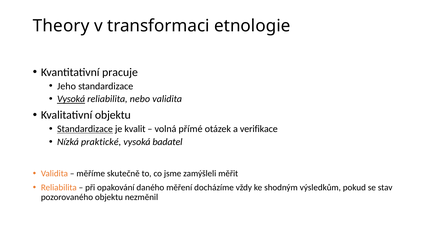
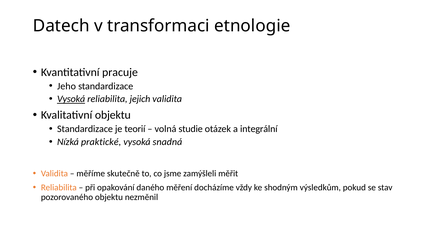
Theory: Theory -> Datech (61, 26)
nebo: nebo -> jejich (140, 99)
Standardizace underline: present -> none (85, 129)
kvalit: kvalit -> teorií (135, 129)
přímé: přímé -> studie (191, 129)
verifikace: verifikace -> integrální (259, 129)
badatel: badatel -> snadná (167, 142)
